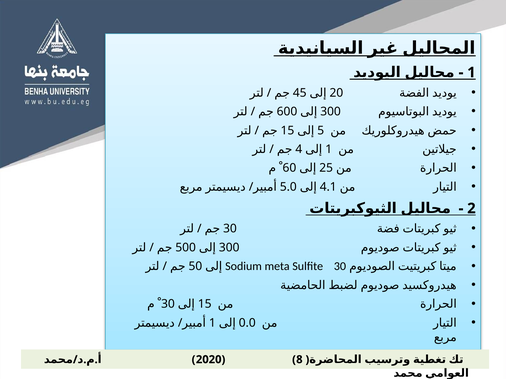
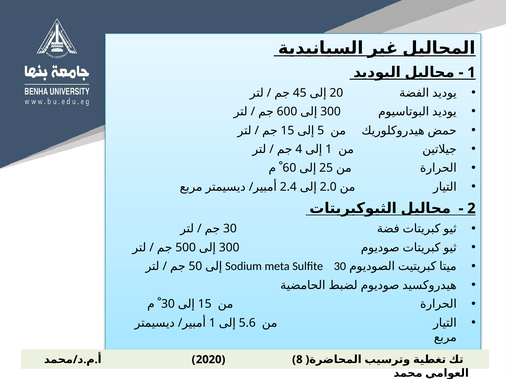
5.0: 5.0 -> 2.4 (288, 187)
4.1: 4.1 -> 2.0 (328, 187)
0.0: 0.0 -> 5.6 (247, 323)
